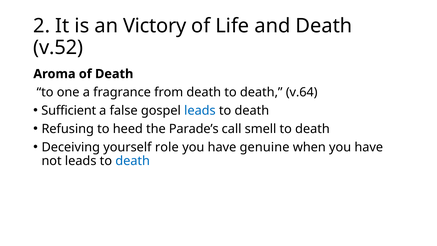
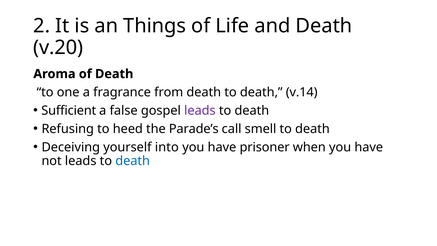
Victory: Victory -> Things (155, 26)
v.52: v.52 -> v.20 (58, 48)
v.64: v.64 -> v.14 (302, 92)
leads colour: blue -> purple (200, 111)
role: role -> into (167, 147)
genuine: genuine -> prisoner (265, 147)
